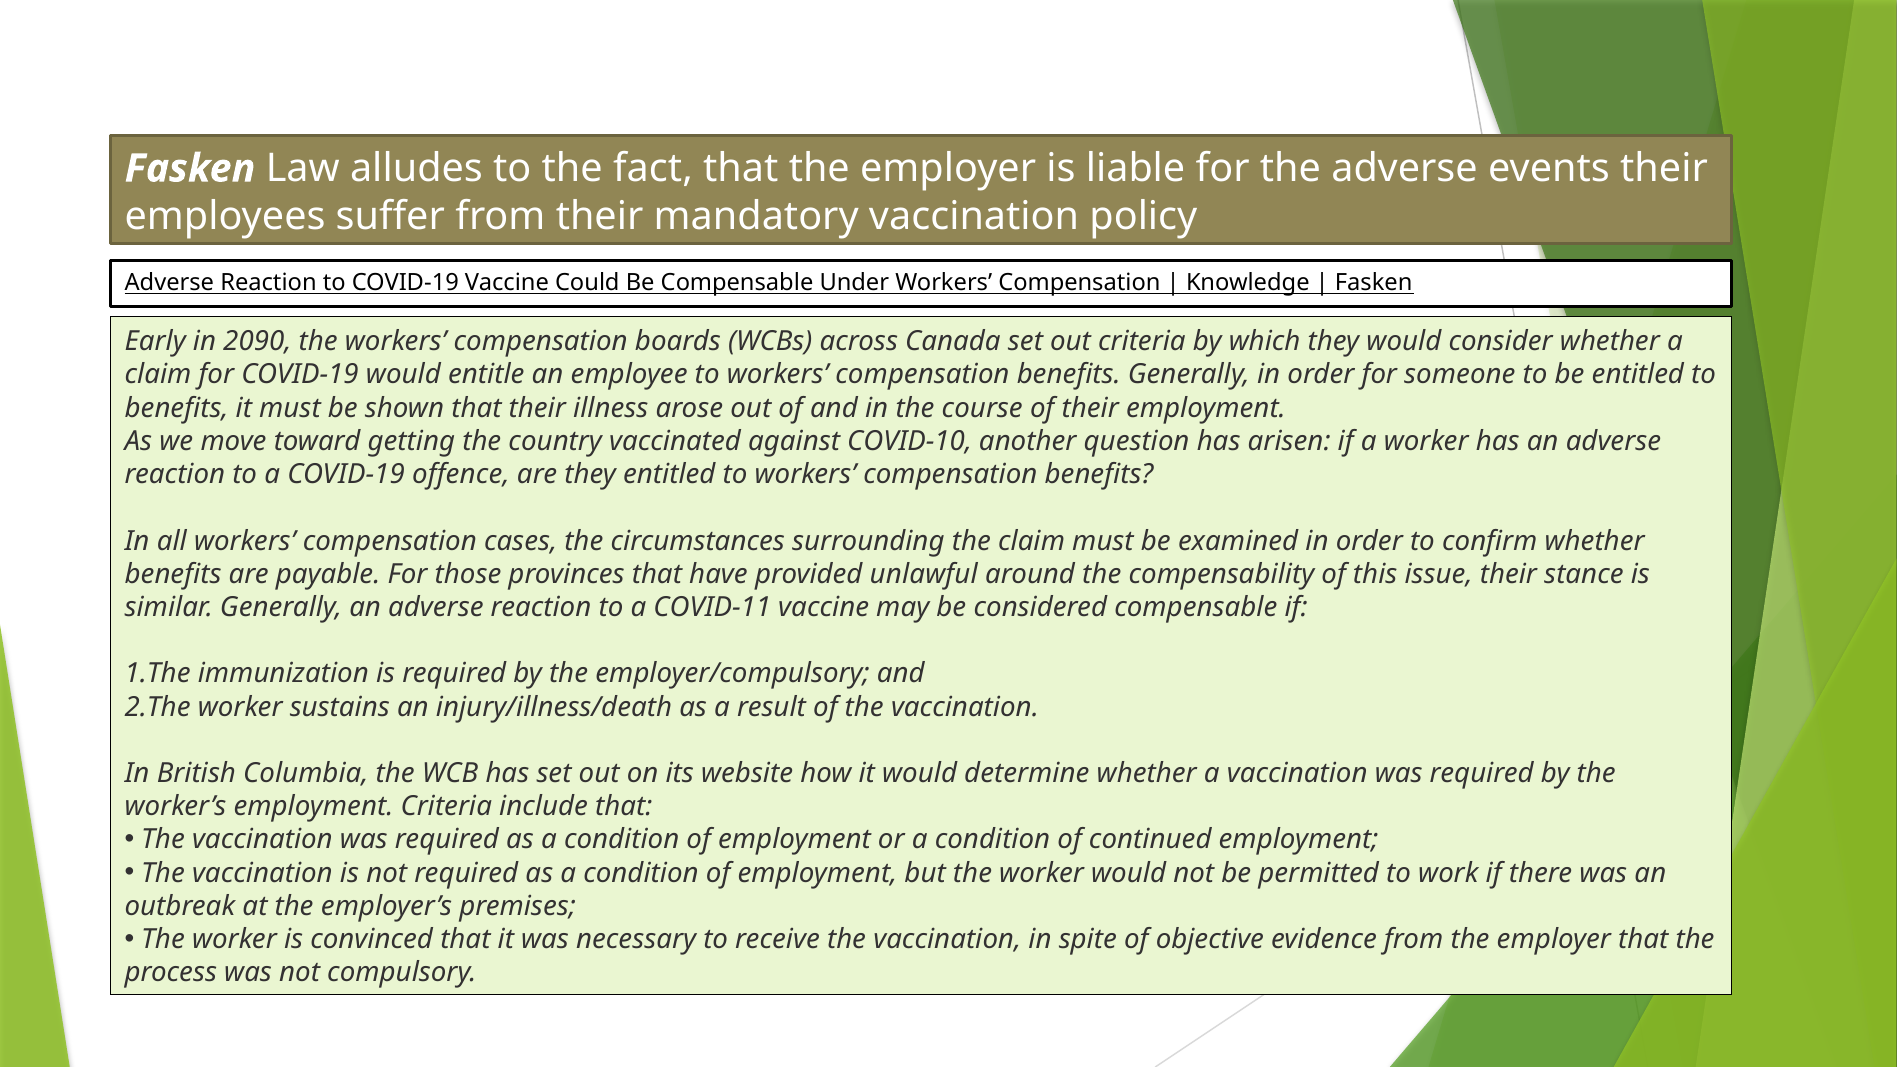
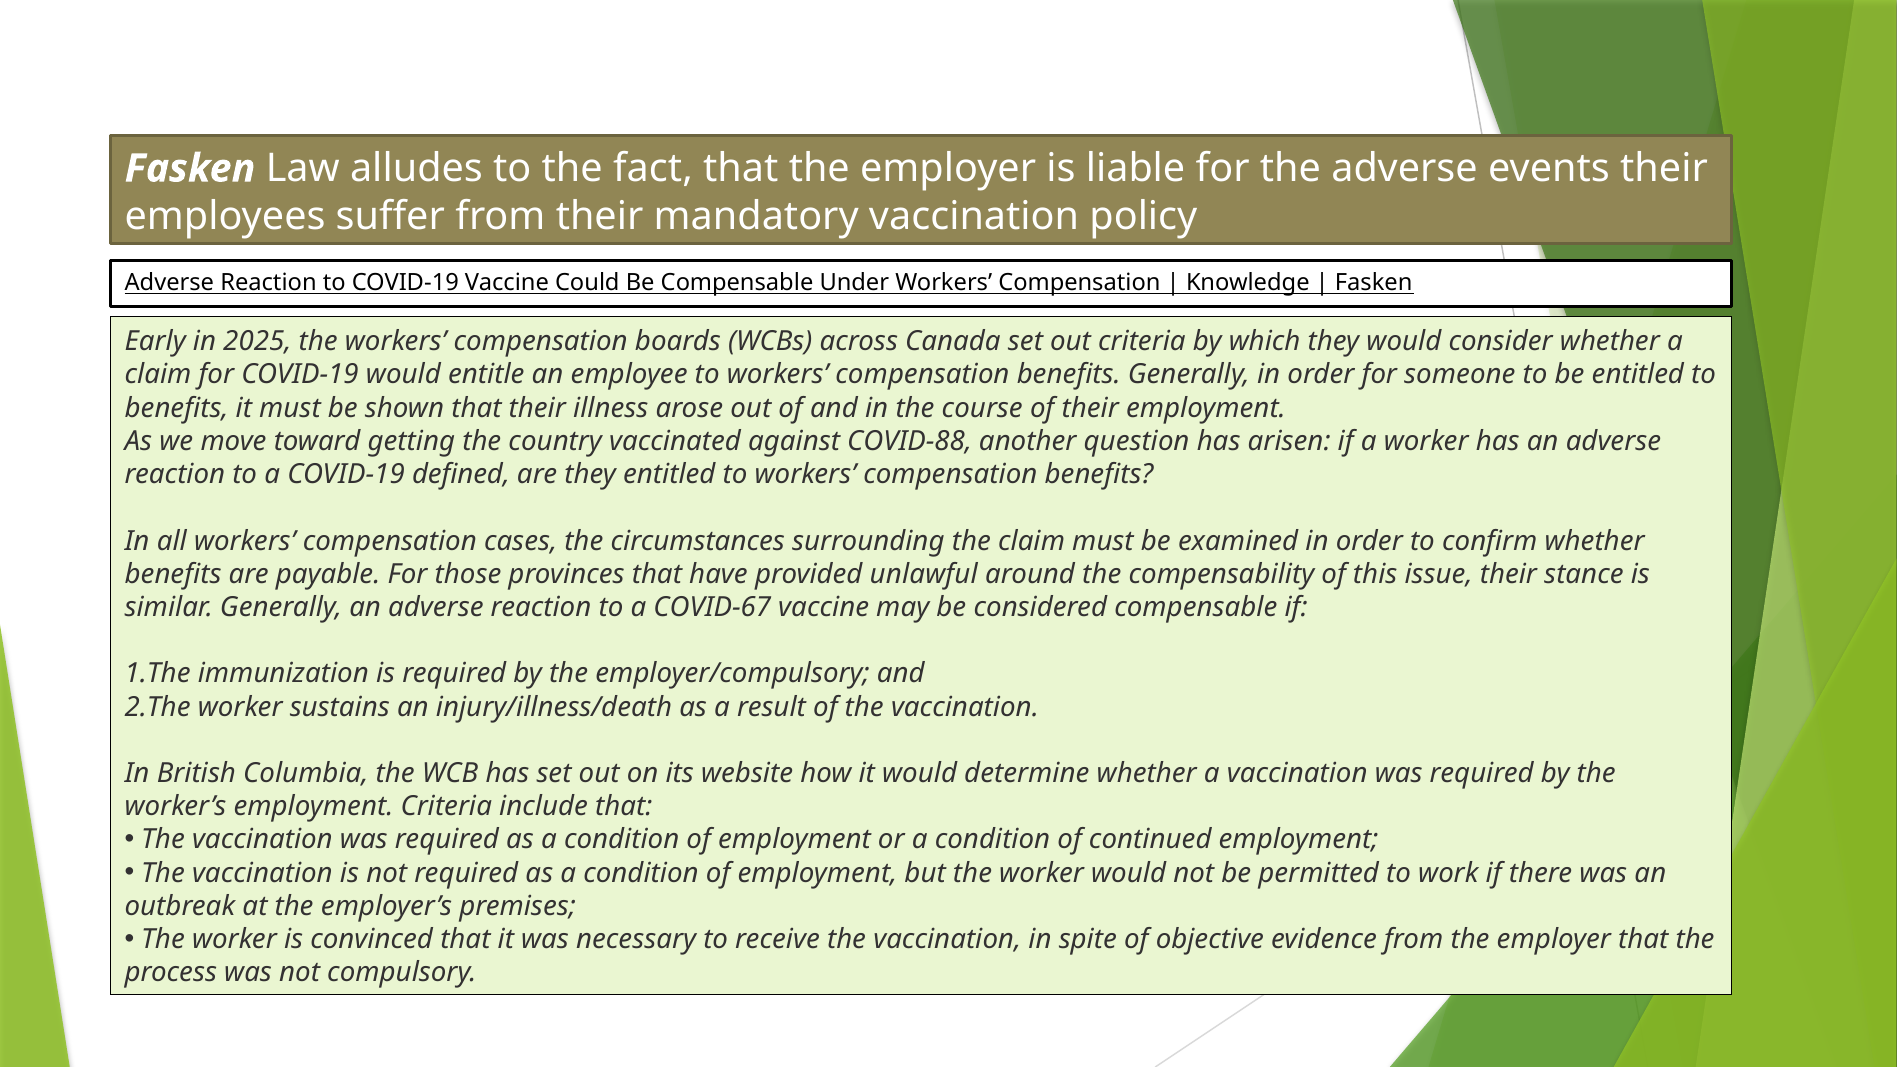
2090: 2090 -> 2025 (257, 342)
COVID-10: COVID-10 -> COVID-88 (910, 441)
offence: offence -> defined (461, 474)
COVID-11: COVID-11 -> COVID-67 (712, 607)
